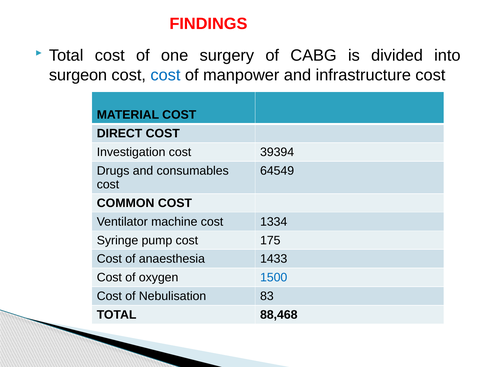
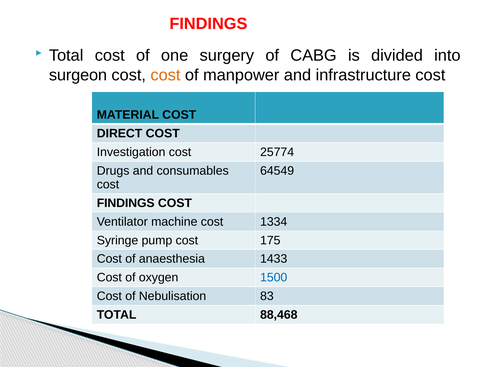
cost colour: blue -> orange (165, 75)
39394: 39394 -> 25774 (277, 152)
COMMON: COMMON -> FINDINGS (126, 203)
